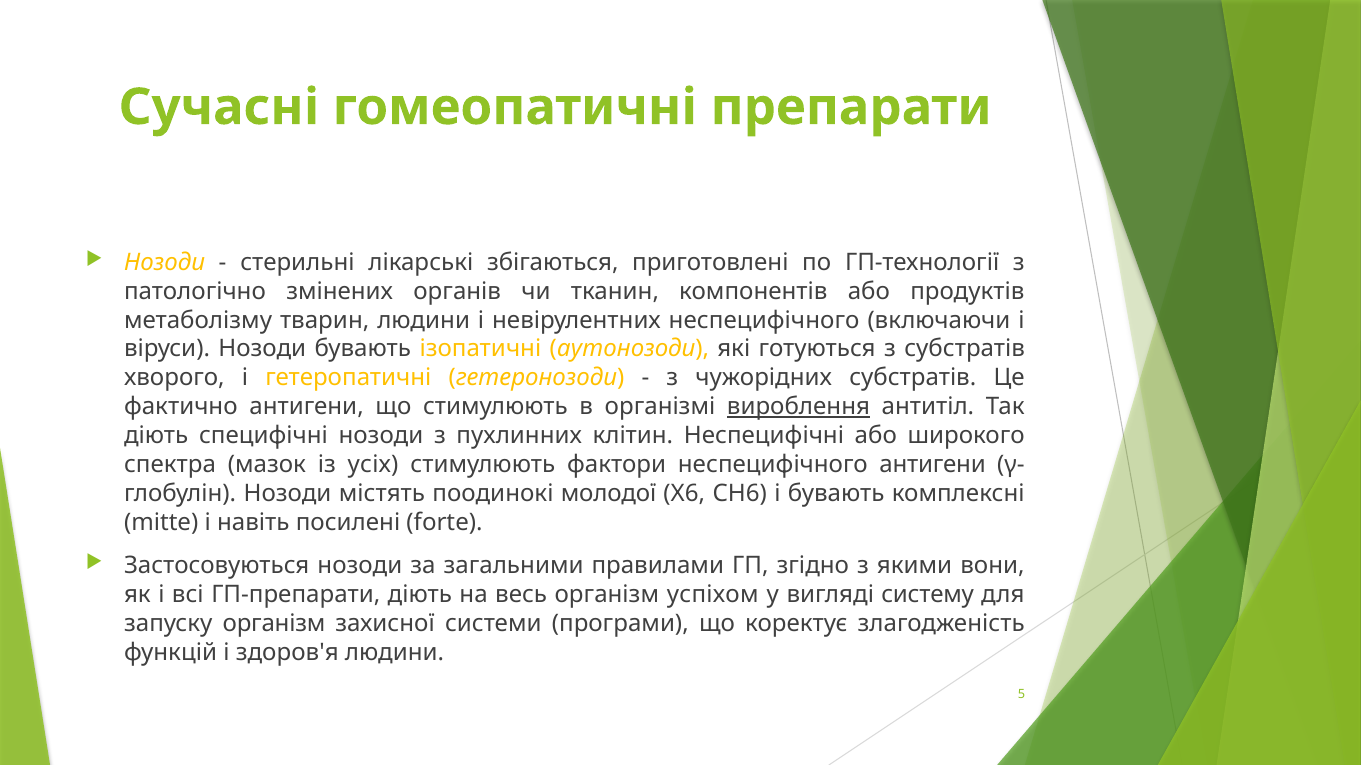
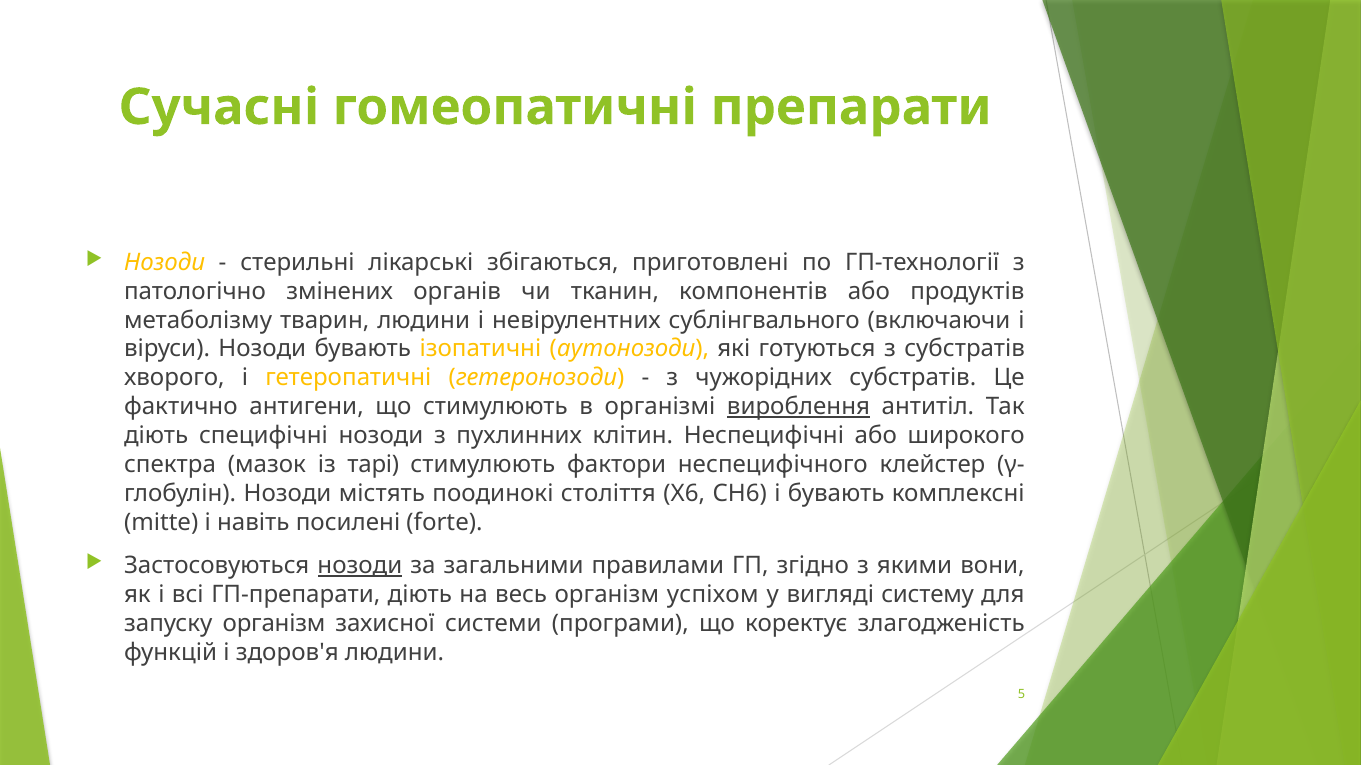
невірулентних неспецифічного: неспецифічного -> сублінгвального (764, 320)
усіх: усіх -> тарі (373, 465)
неспецифічного антигени: антигени -> клейстер (933, 465)
молодої: молодої -> століття (608, 494)
нозоди underline: none -> present (360, 566)
